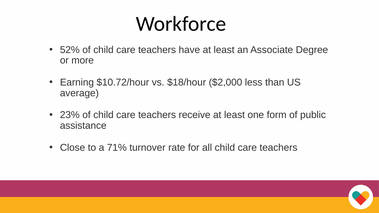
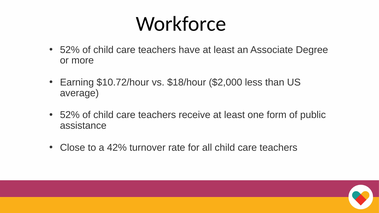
23%: 23% -> 52% (70, 115)
71%: 71% -> 42% (117, 148)
